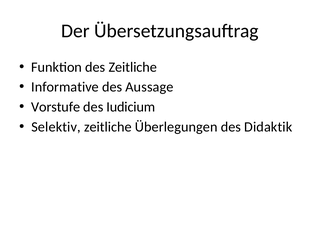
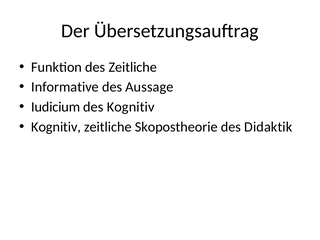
Vorstufe: Vorstufe -> Iudicium (56, 107)
des Iudicium: Iudicium -> Kognitiv (131, 107)
Selektiv: Selektiv -> Kognitiv (56, 127)
Überlegungen: Überlegungen -> Skopostheorie (176, 127)
